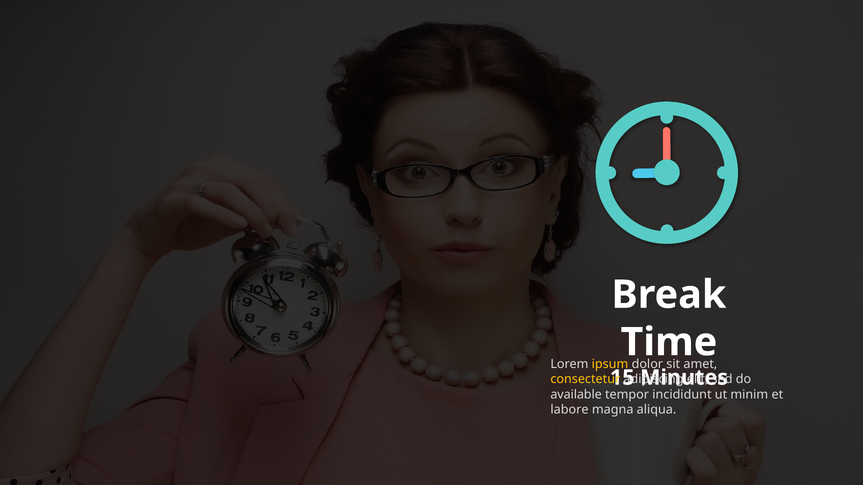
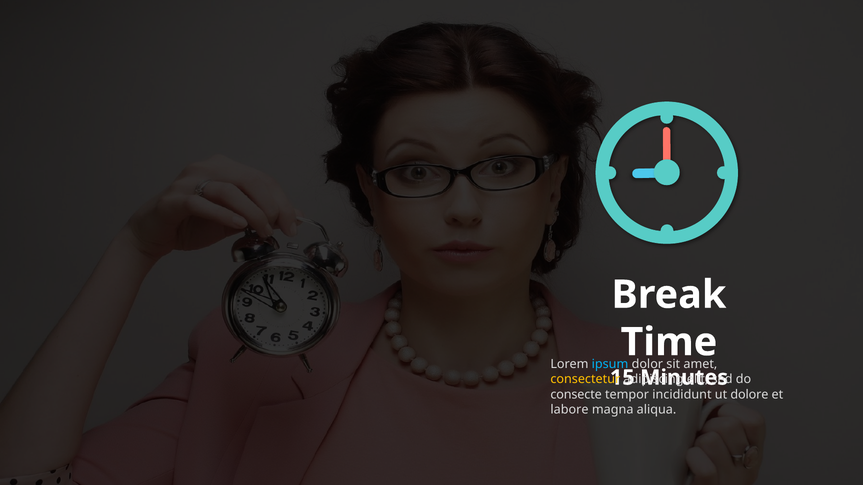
ipsum colour: yellow -> light blue (610, 364)
available: available -> consecte (576, 395)
minim: minim -> dolore (749, 395)
